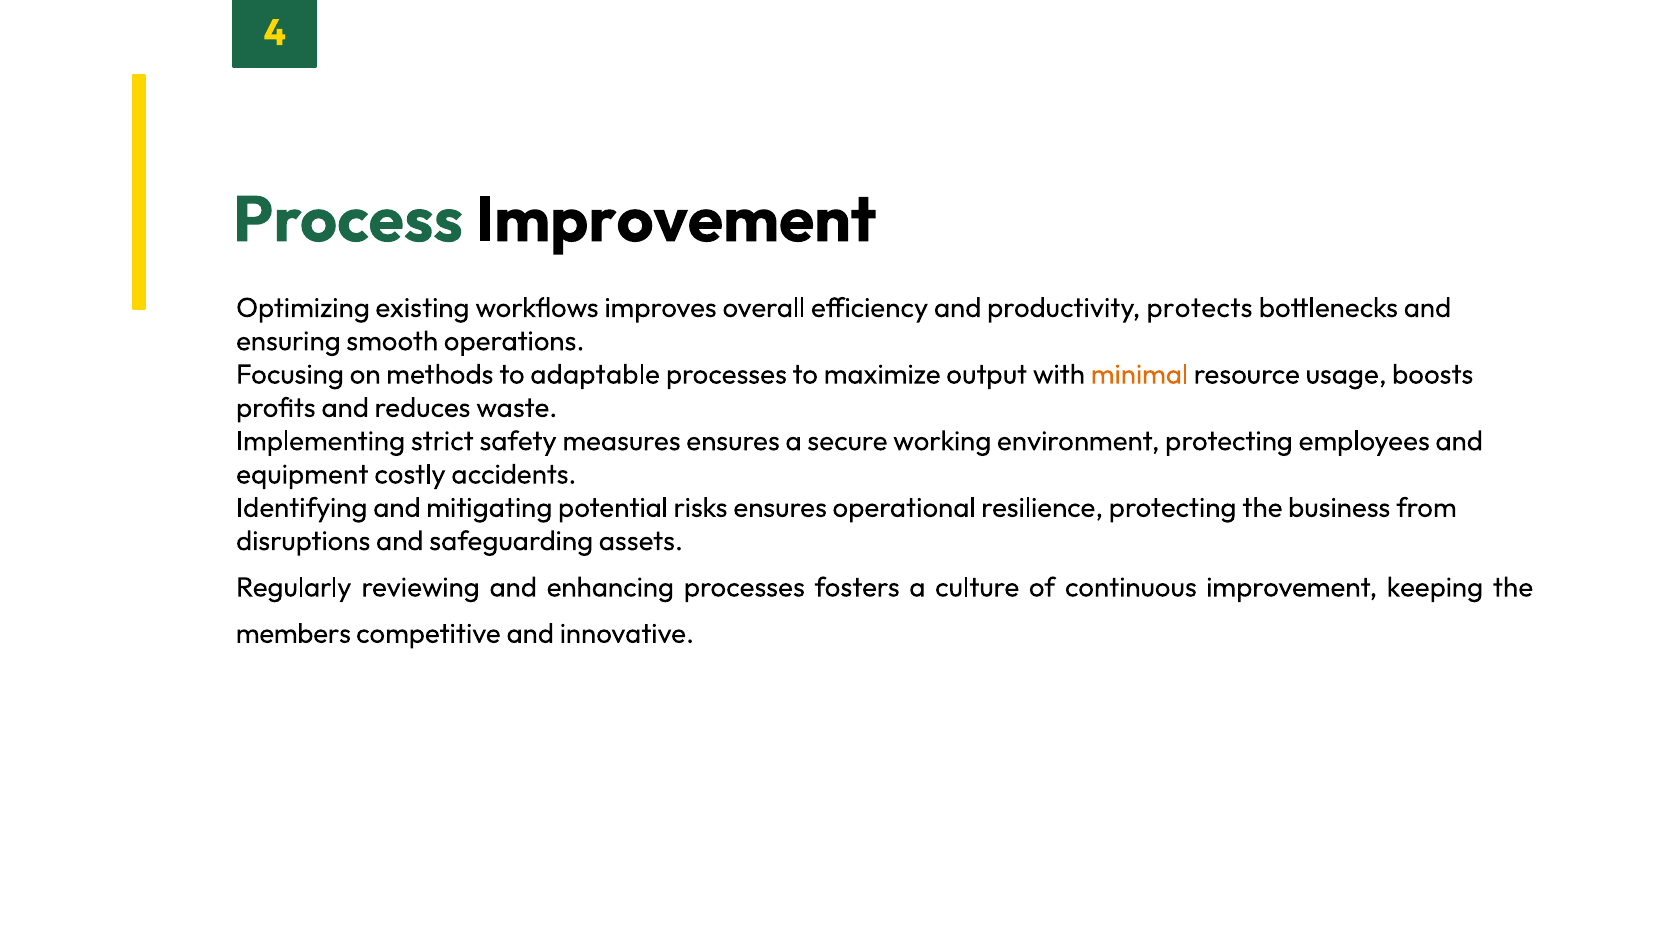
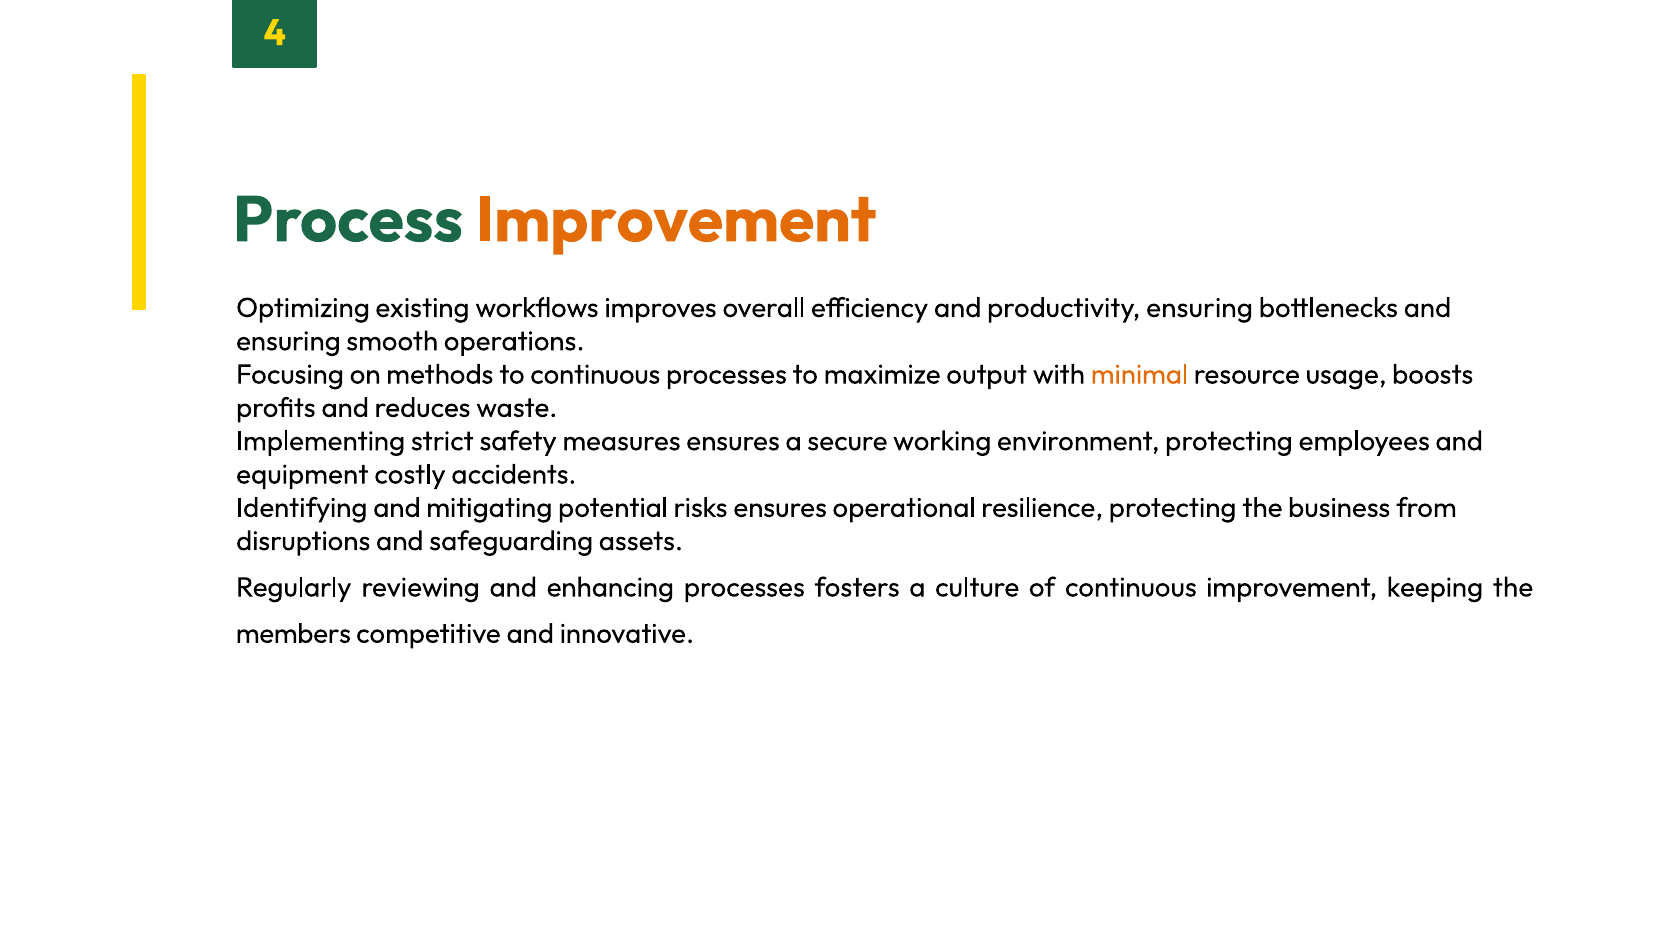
Improvement colour: black -> orange (676, 220)
productivity protects: protects -> ensuring (1200, 308)
to adaptable: adaptable -> continuous (595, 374)
